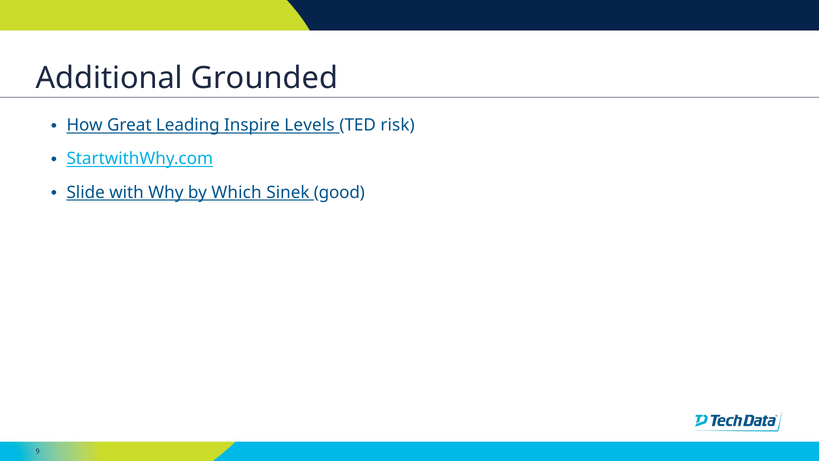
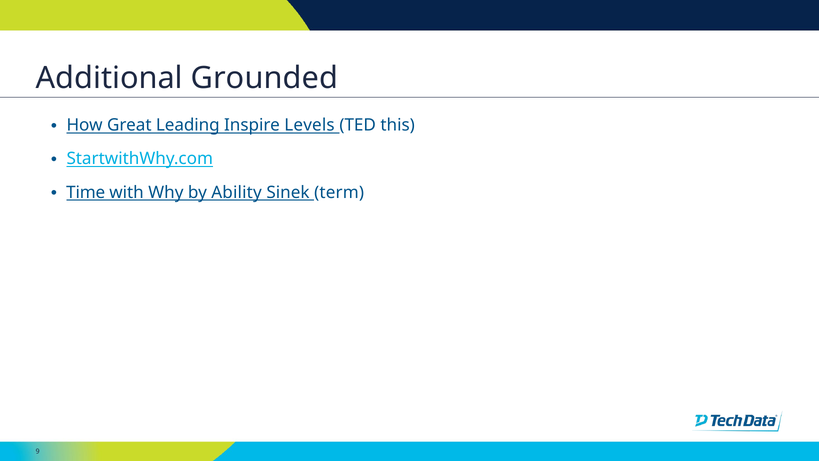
risk: risk -> this (398, 125)
Slide: Slide -> Time (86, 192)
Which: Which -> Ability (237, 192)
good: good -> term (339, 192)
